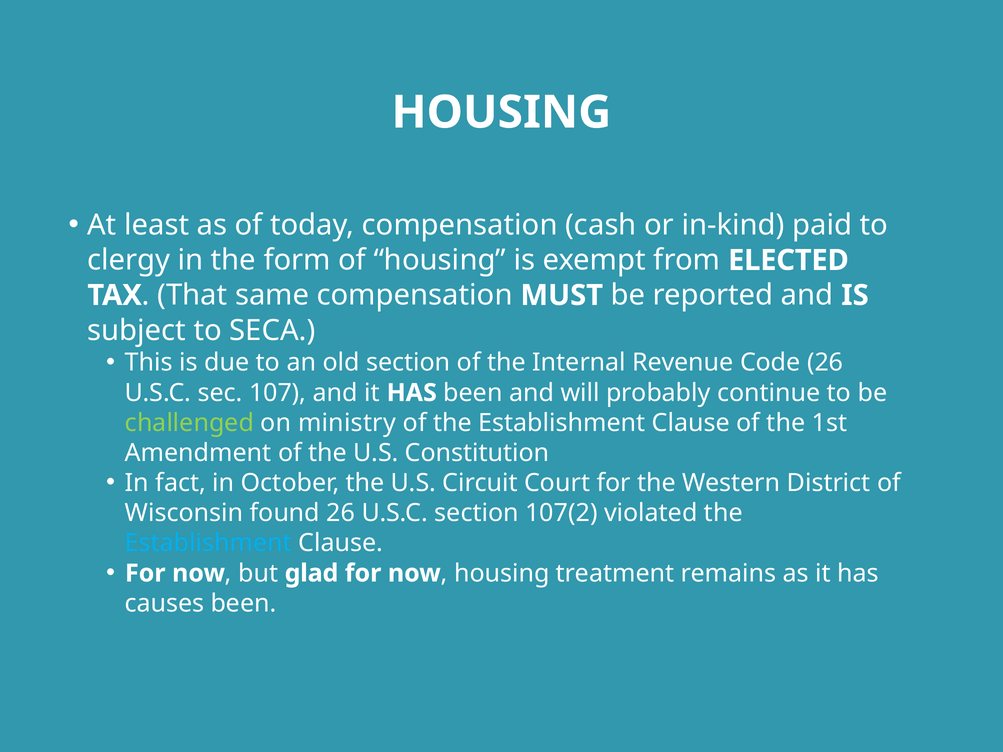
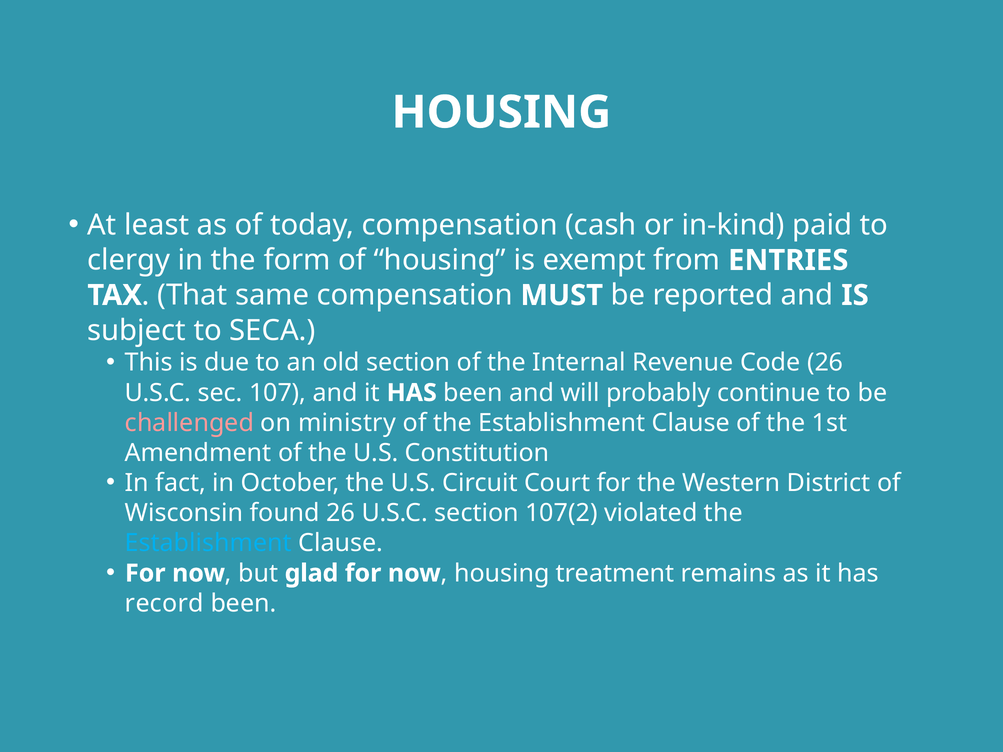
ELECTED: ELECTED -> ENTRIES (788, 260)
challenged colour: light green -> pink (190, 423)
causes: causes -> record (164, 604)
